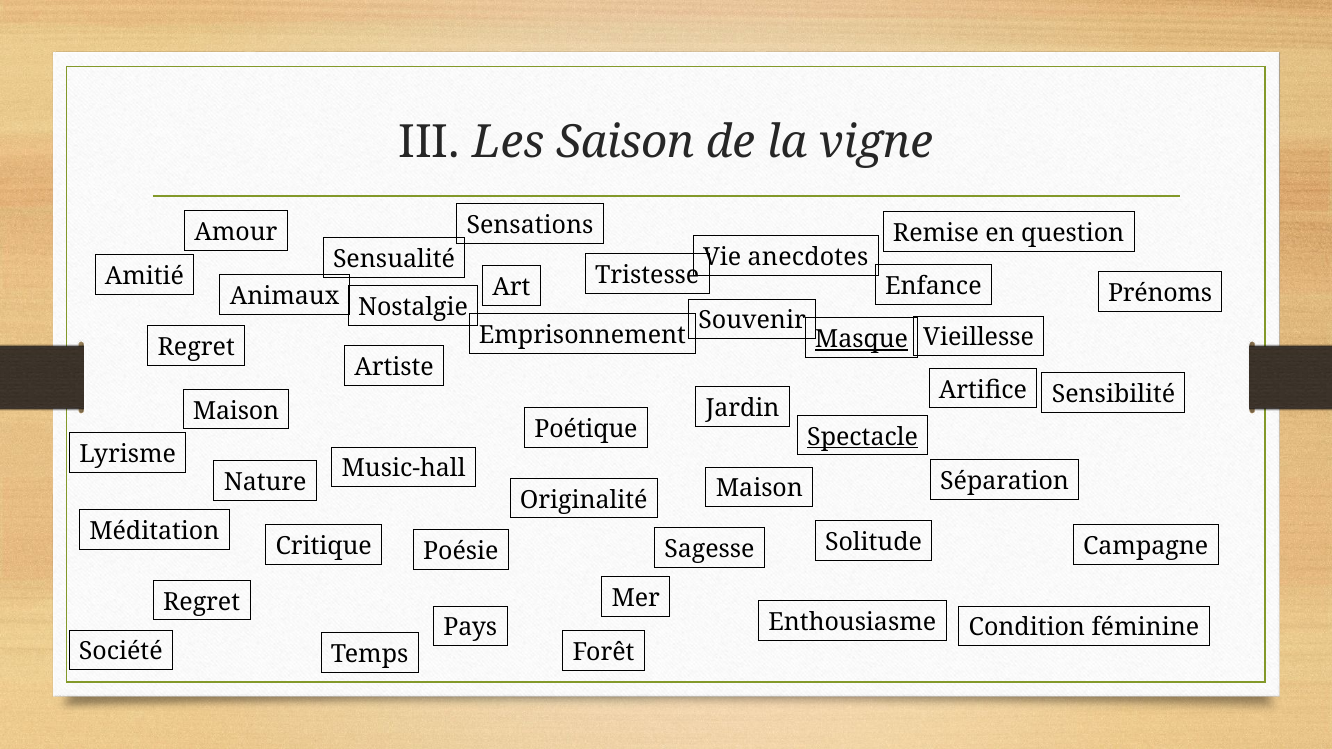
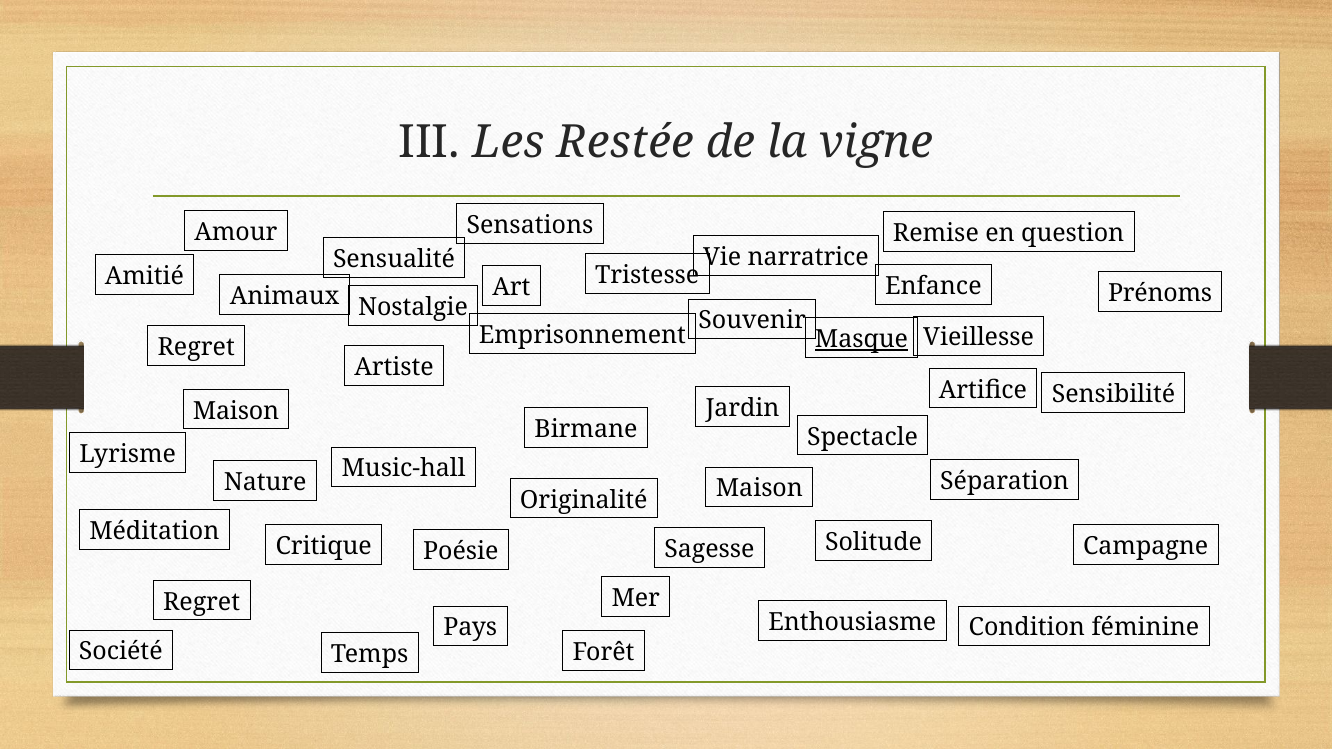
Saison: Saison -> Restée (625, 143)
anecdotes: anecdotes -> narratrice (808, 258)
Poétique: Poétique -> Birmane (586, 430)
Spectacle underline: present -> none (863, 437)
